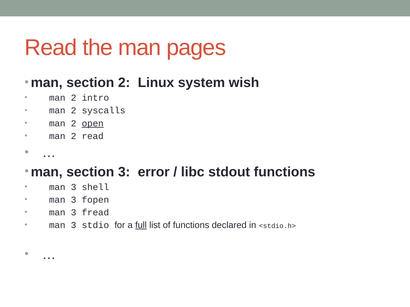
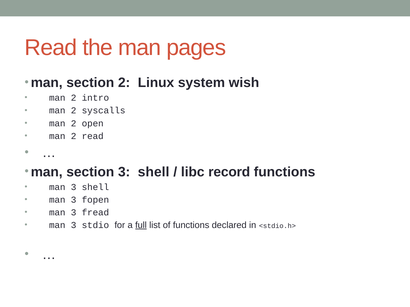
open underline: present -> none (93, 124)
section 3 error: error -> shell (154, 172)
stdout: stdout -> record (229, 172)
